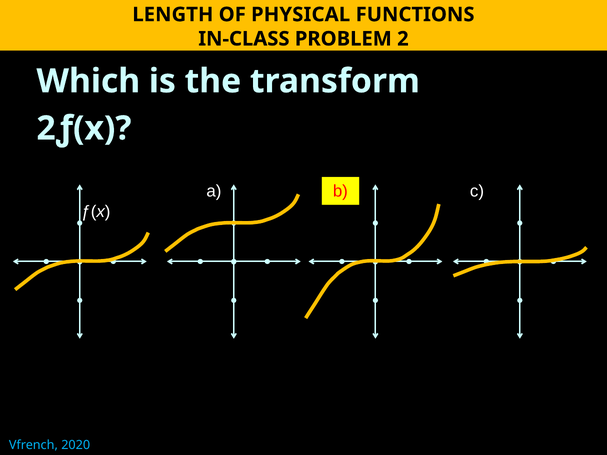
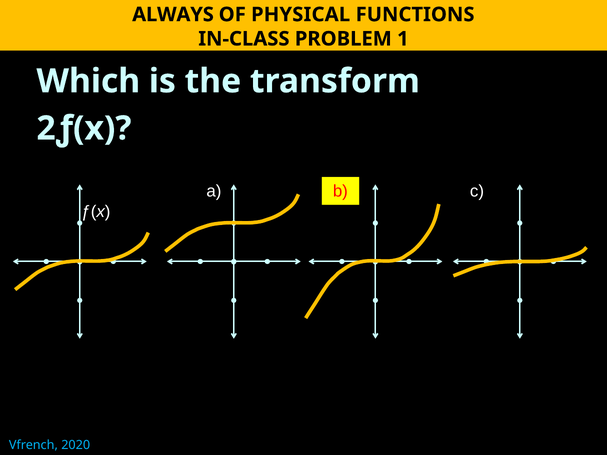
LENGTH: LENGTH -> ALWAYS (173, 15)
2: 2 -> 1 (403, 39)
